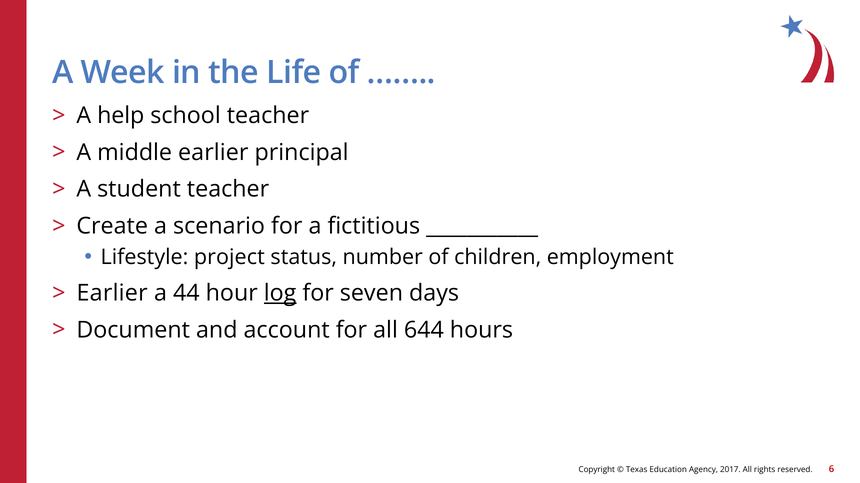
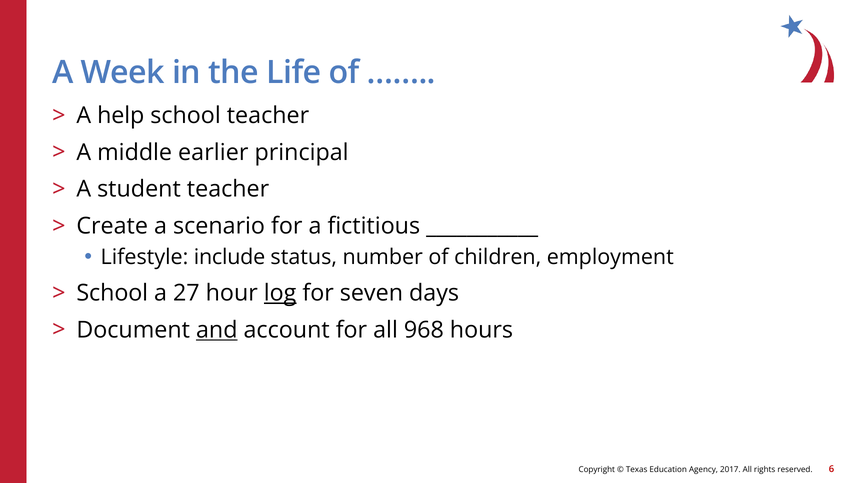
project: project -> include (230, 258)
Earlier: Earlier -> School (112, 294)
44: 44 -> 27 (186, 294)
and underline: none -> present (217, 331)
644: 644 -> 968 (424, 331)
